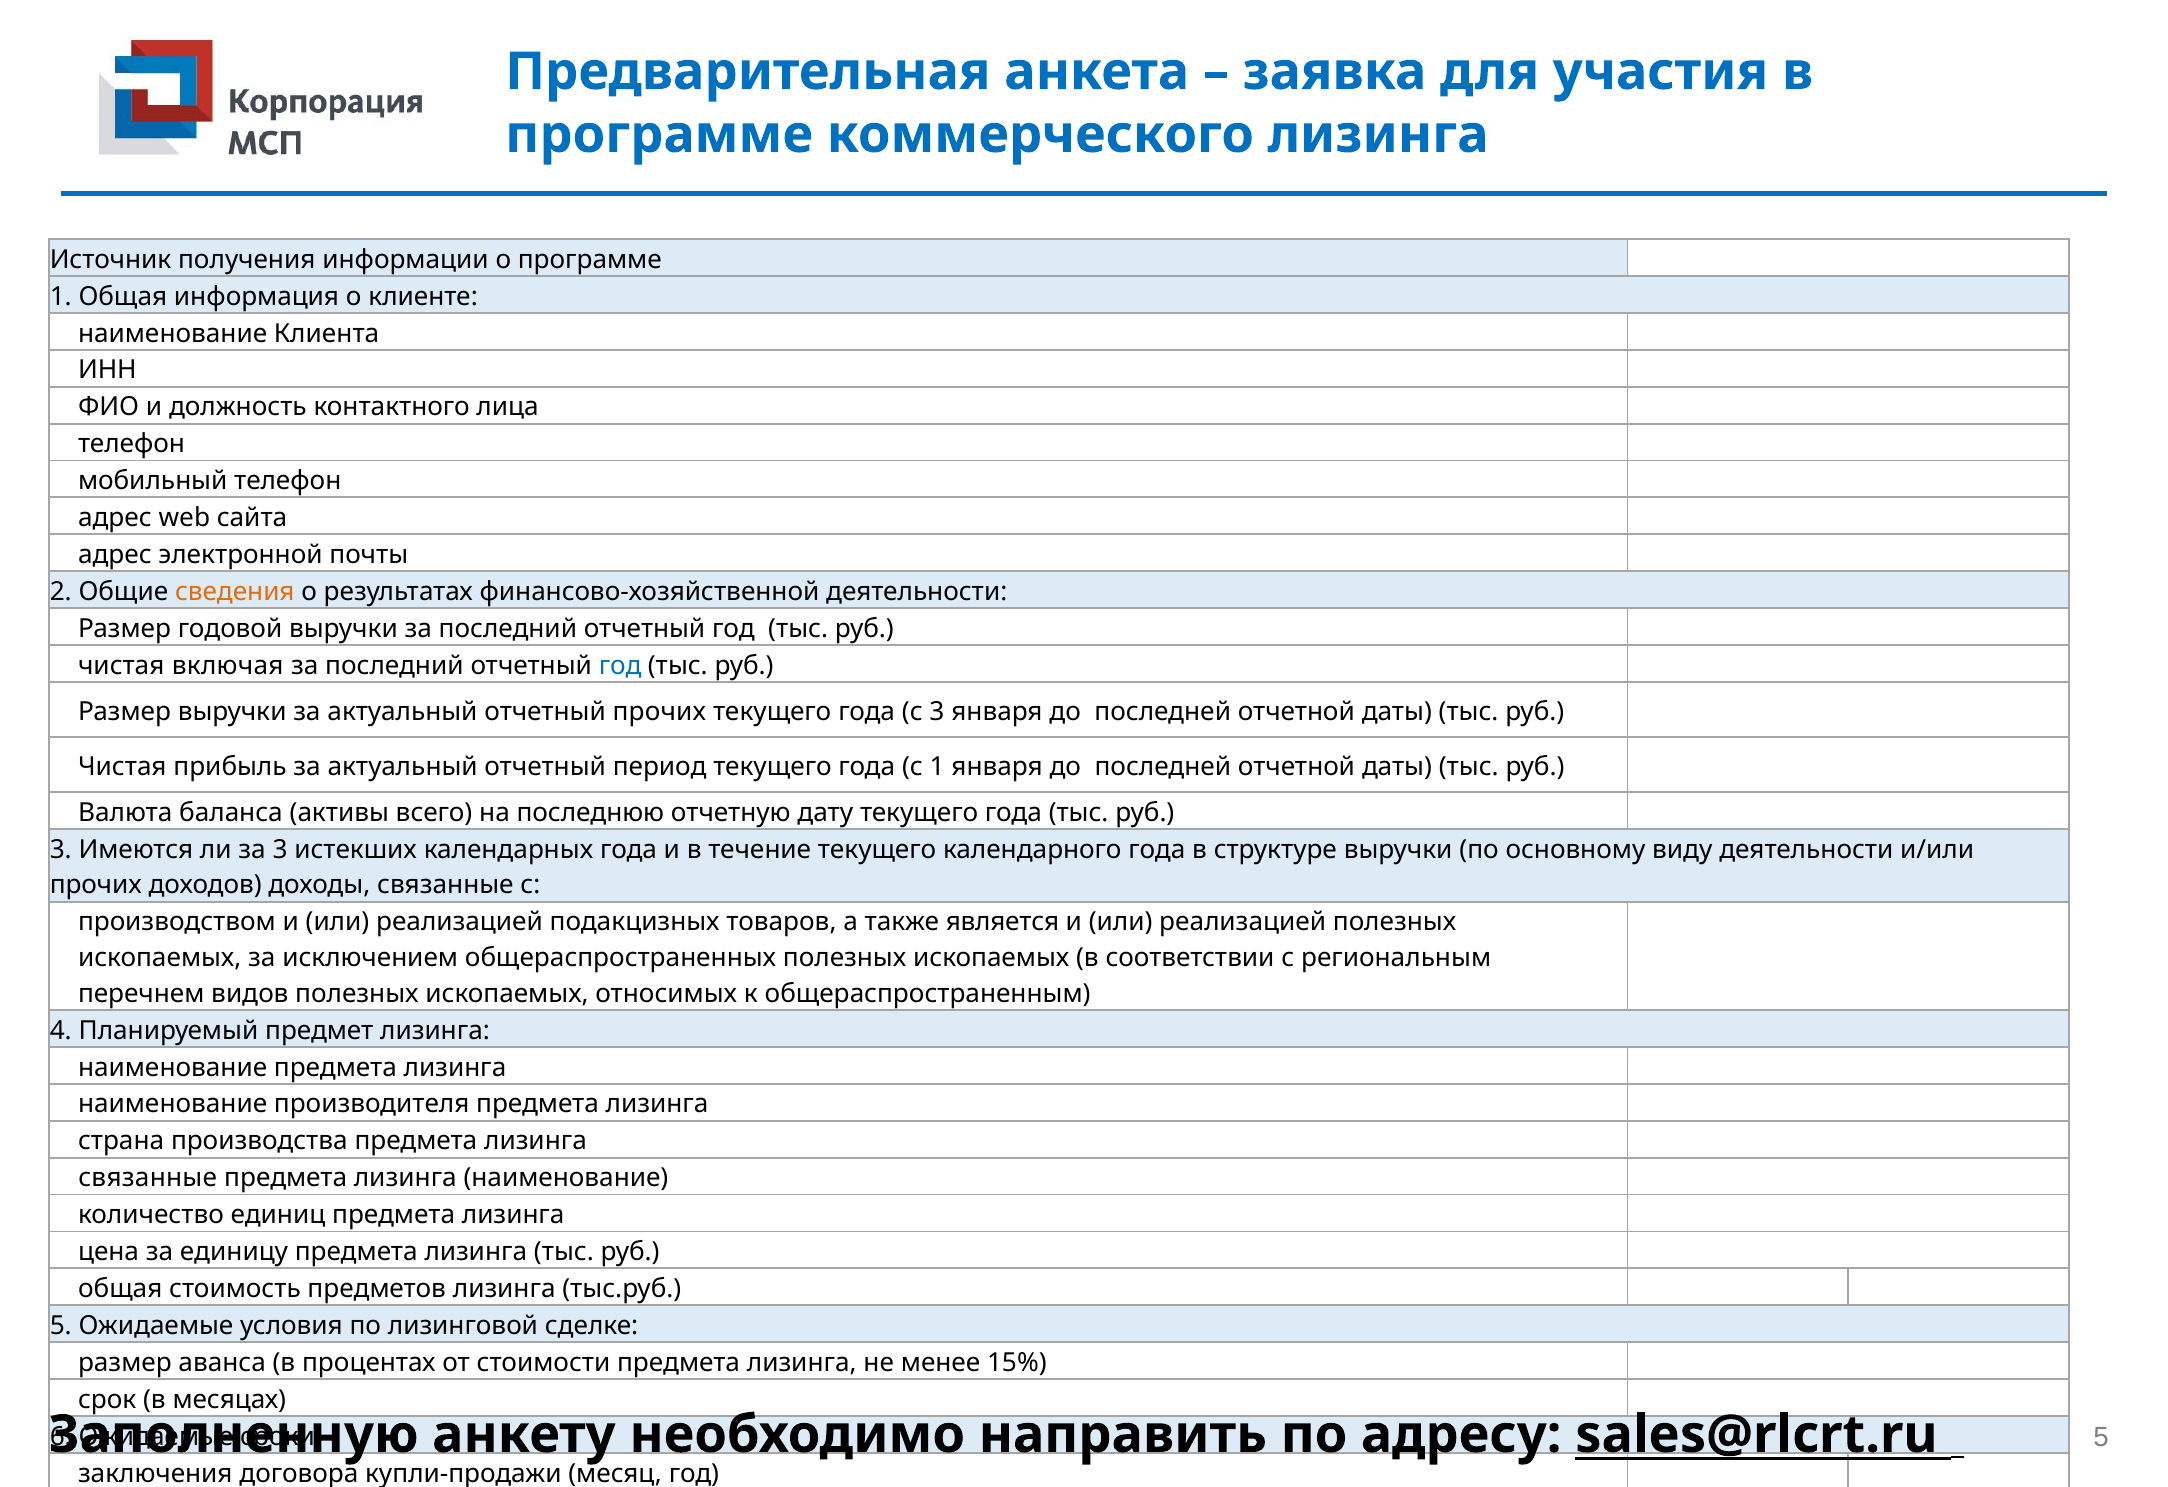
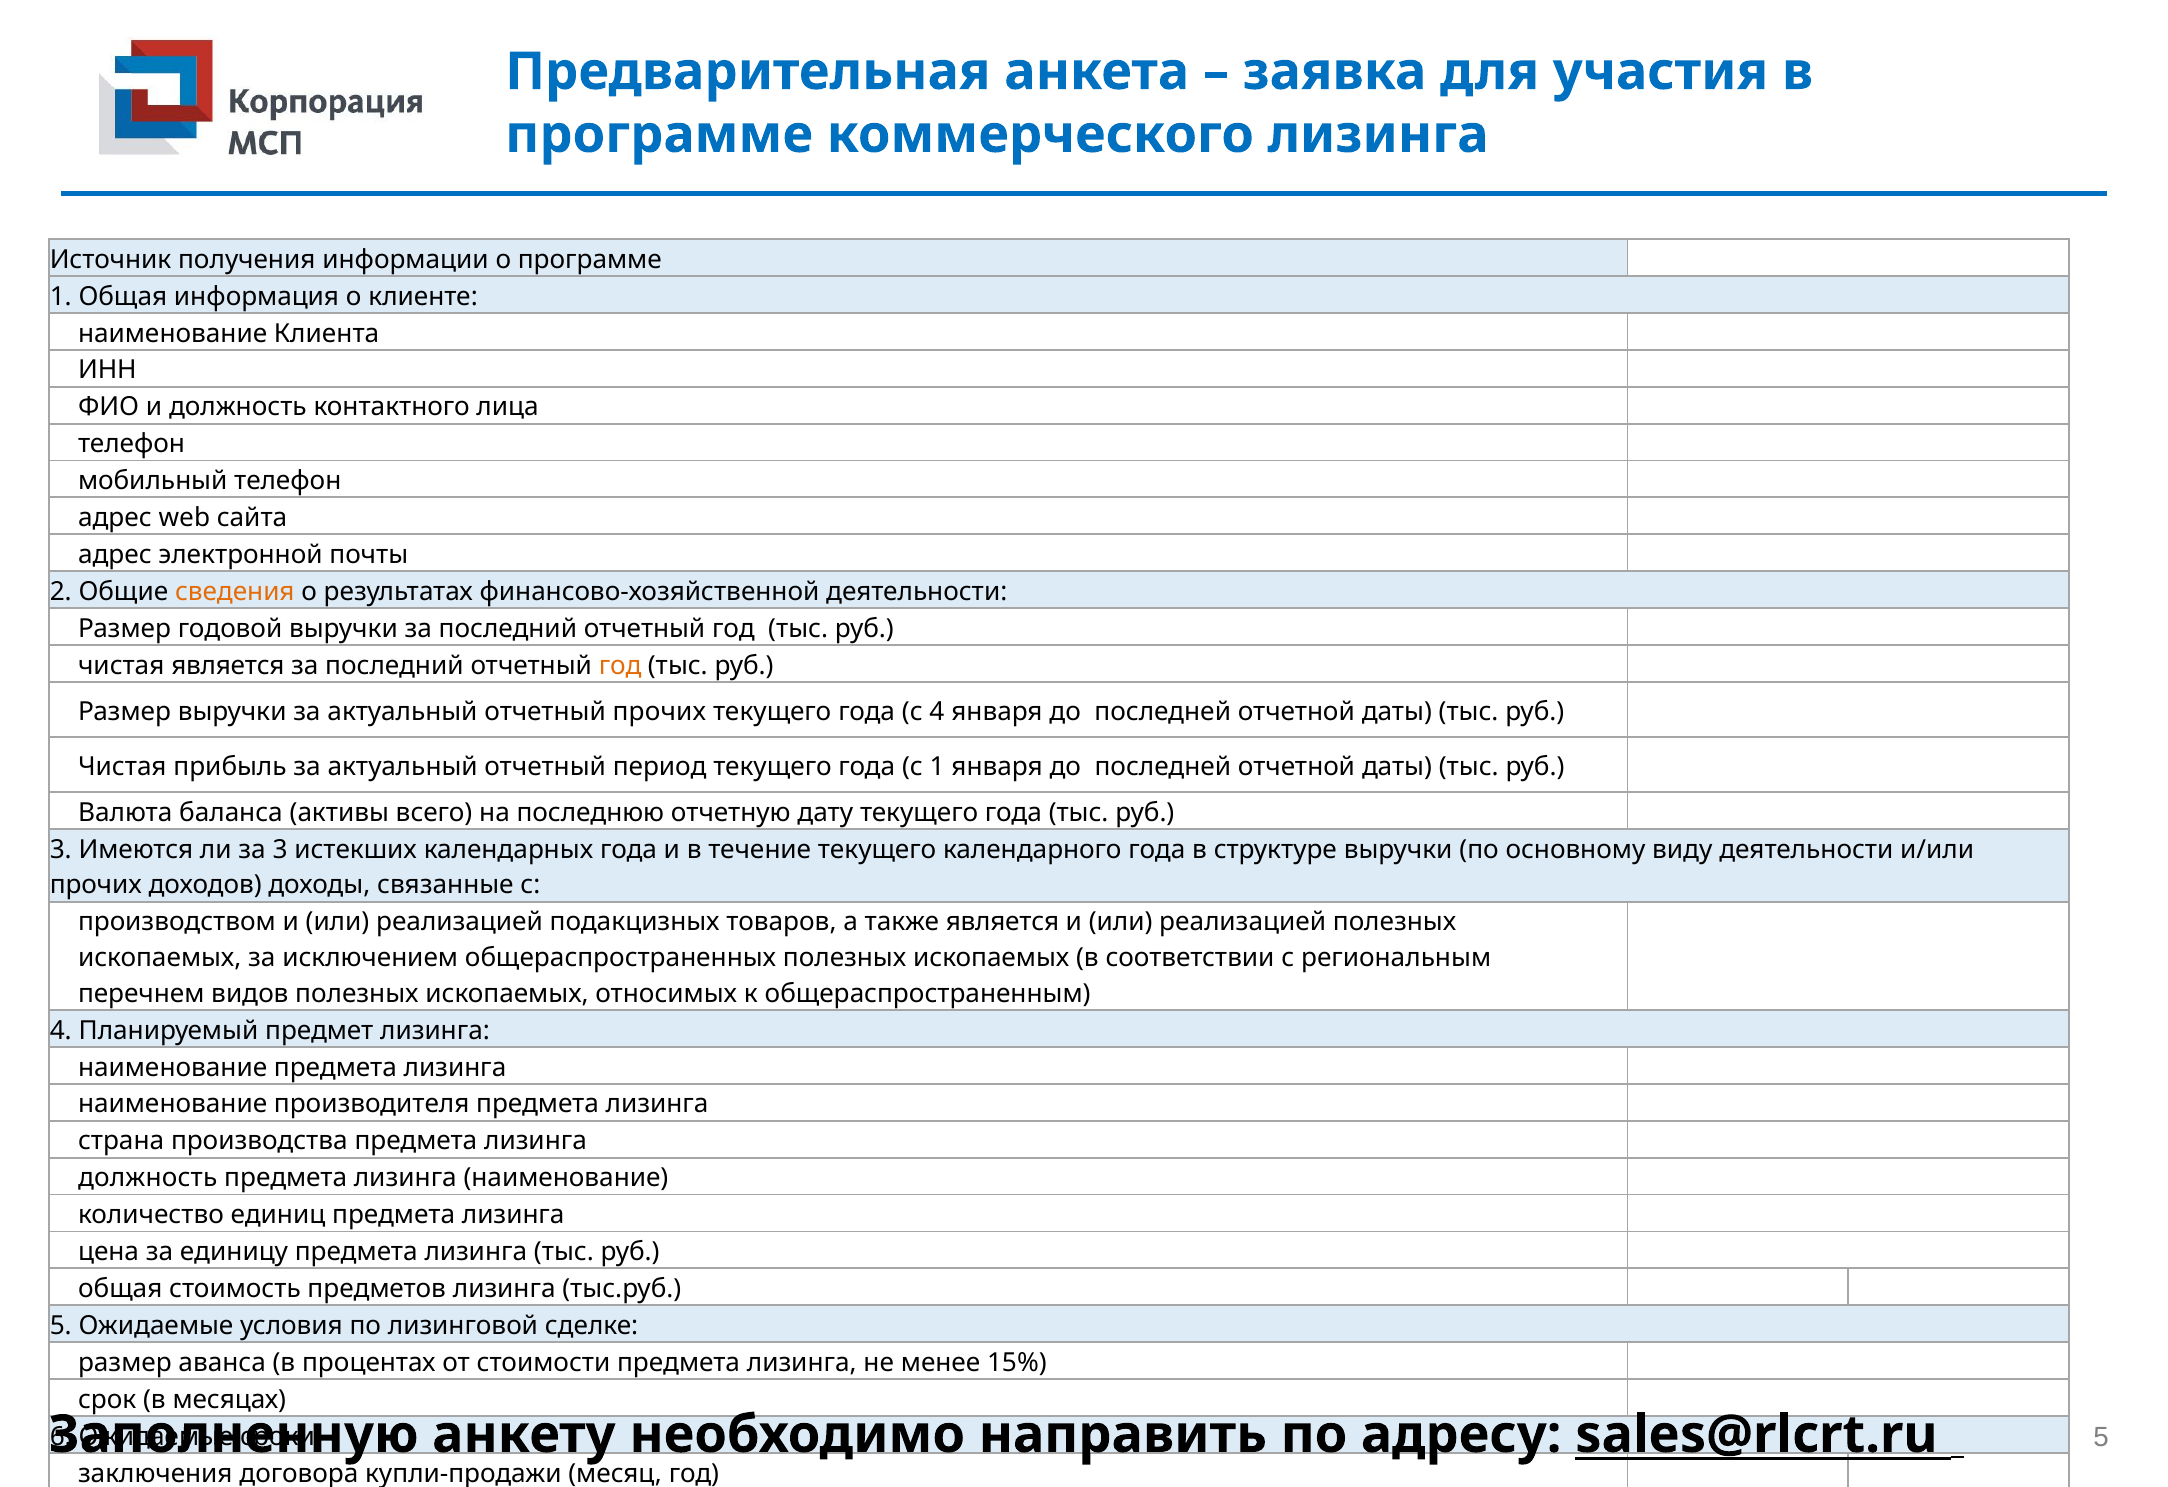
чистая включая: включая -> является (228, 666)
год colour: blue -> orange (620, 666)
с 3: 3 -> 4 (937, 712)
связанные: связанные -> должность (148, 1178)
